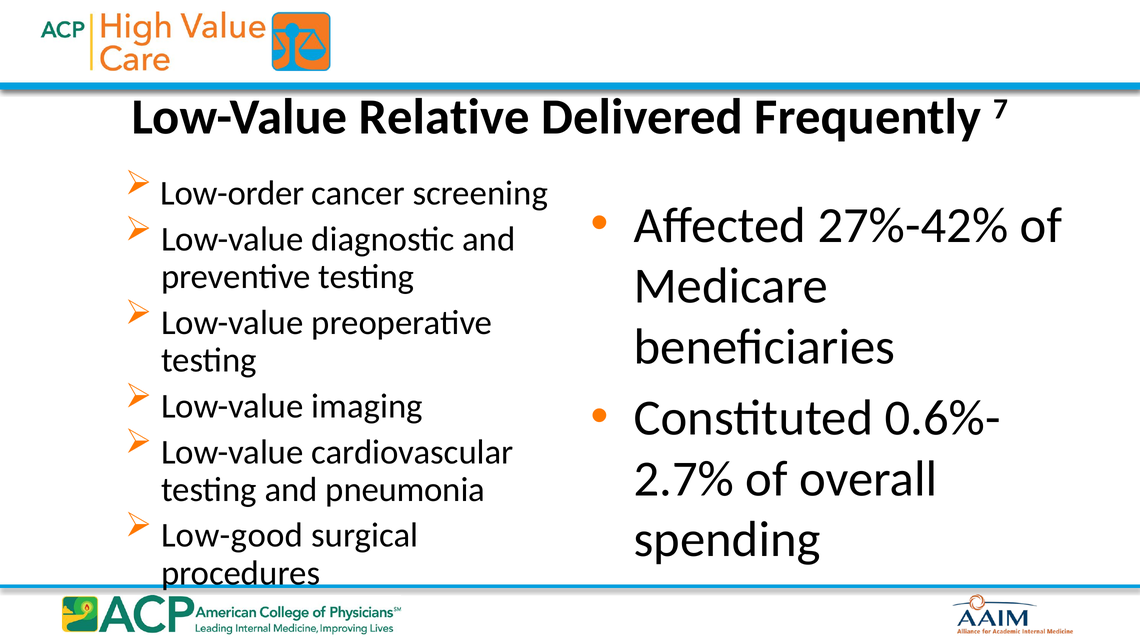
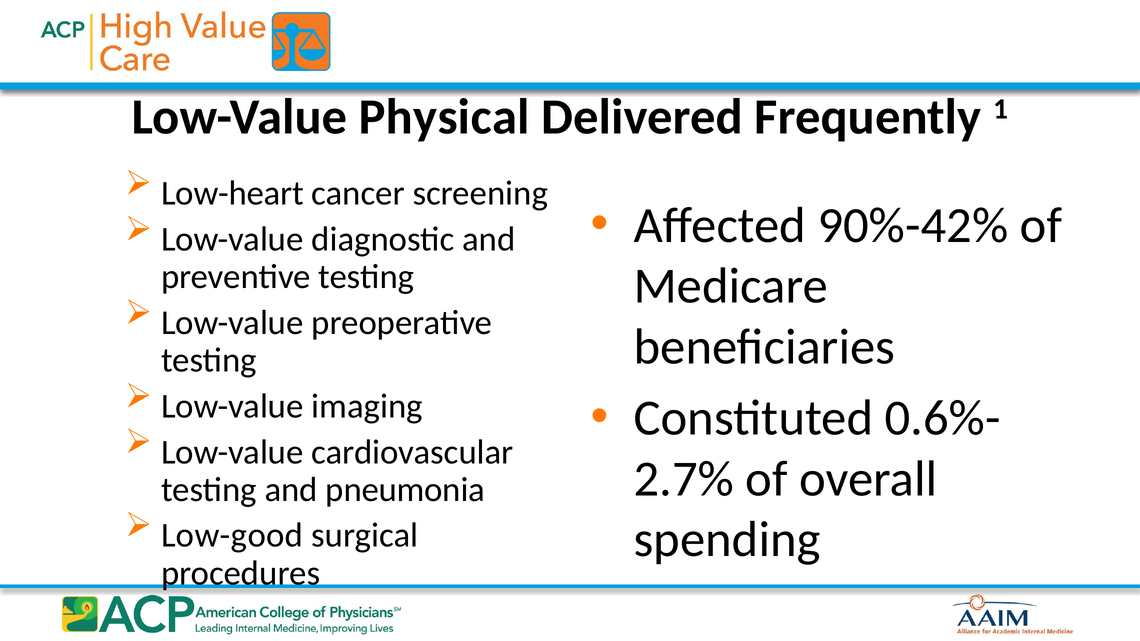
Relative: Relative -> Physical (444, 117)
7: 7 -> 1 (1001, 109)
Low-order: Low-order -> Low-heart (232, 194)
27%-42%: 27%-42% -> 90%-42% (913, 226)
